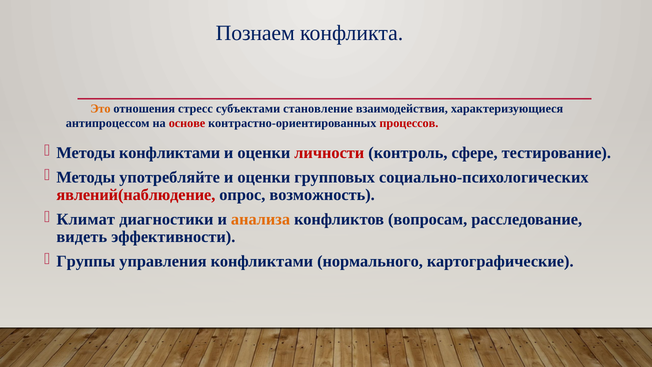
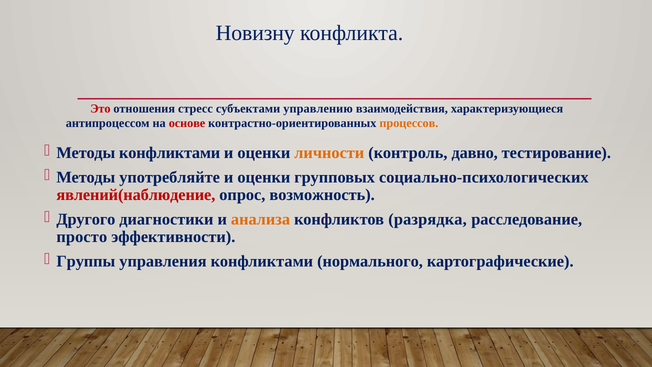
Познаем: Познаем -> Новизну (255, 33)
Это colour: orange -> red (100, 109)
становление: становление -> управлению (318, 109)
процессов colour: red -> orange (409, 123)
личности colour: red -> orange (329, 153)
сфере: сфере -> давно (475, 153)
Климат: Климат -> Другого (86, 219)
вопросам: вопросам -> разрядка (428, 219)
видеть: видеть -> просто (82, 237)
